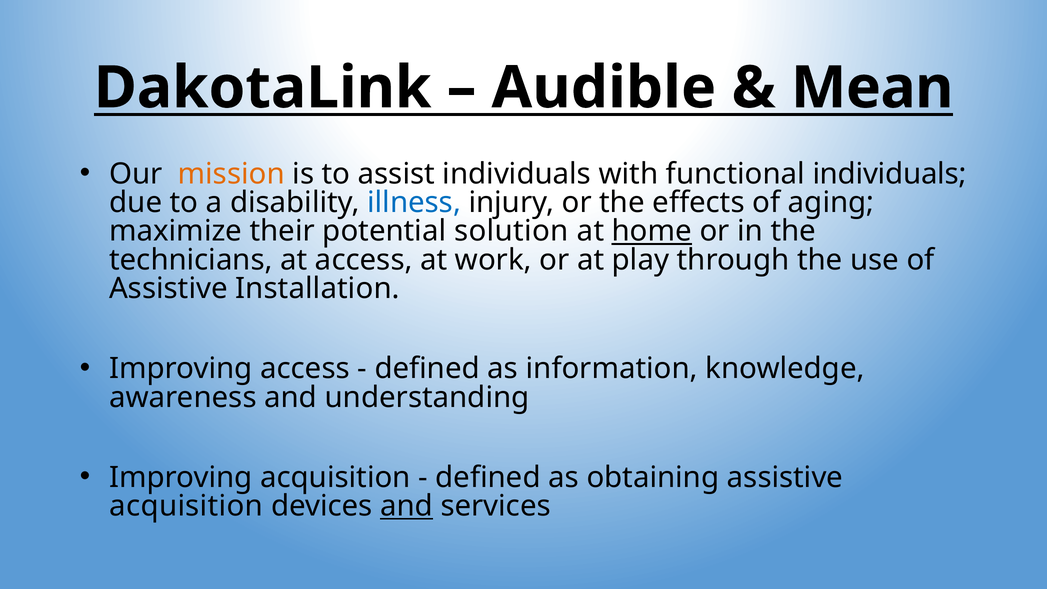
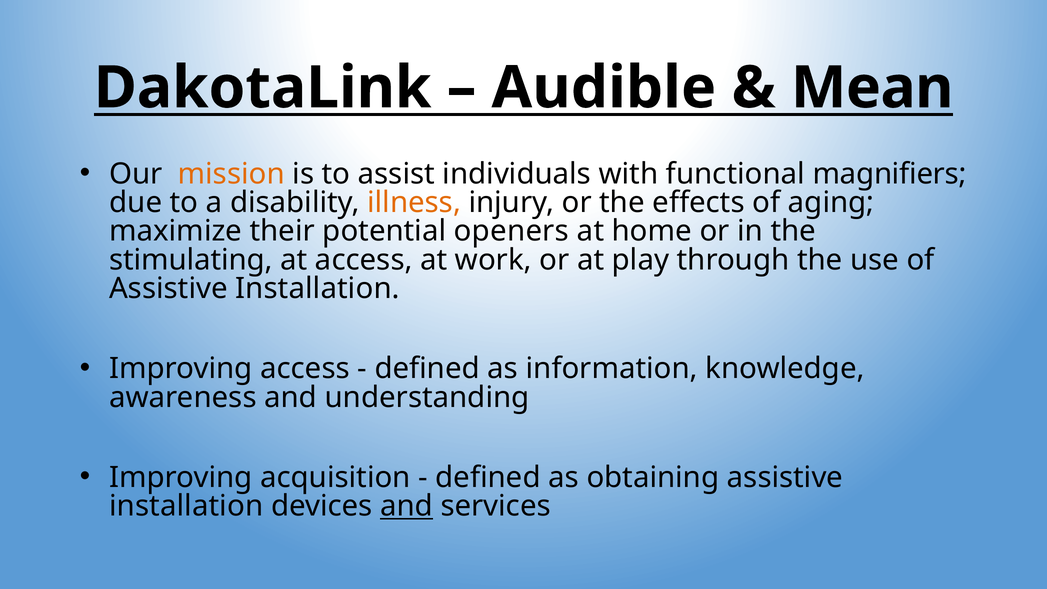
functional individuals: individuals -> magnifiers (890, 174)
illness colour: blue -> orange (414, 203)
solution: solution -> openers (511, 231)
home underline: present -> none (652, 231)
technicians: technicians -> stimulating (191, 260)
acquisition: acquisition -> installation (186, 506)
